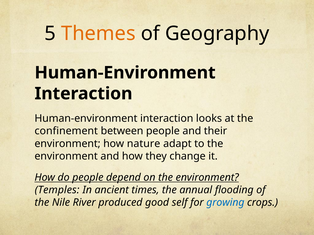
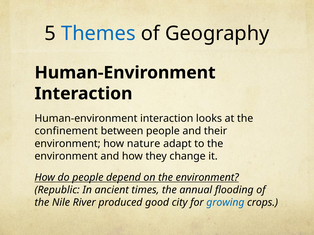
Themes colour: orange -> blue (98, 34)
Temples: Temples -> Republic (57, 190)
self: self -> city (180, 203)
